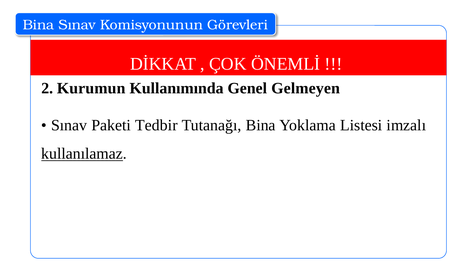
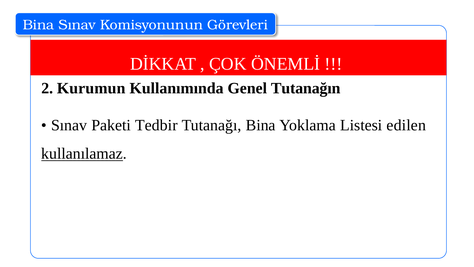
Gelmeyen: Gelmeyen -> Tutanağın (306, 88)
imzalı: imzalı -> edilen (406, 125)
